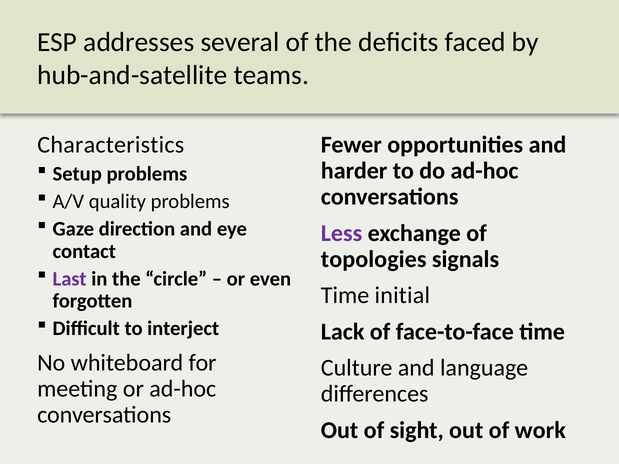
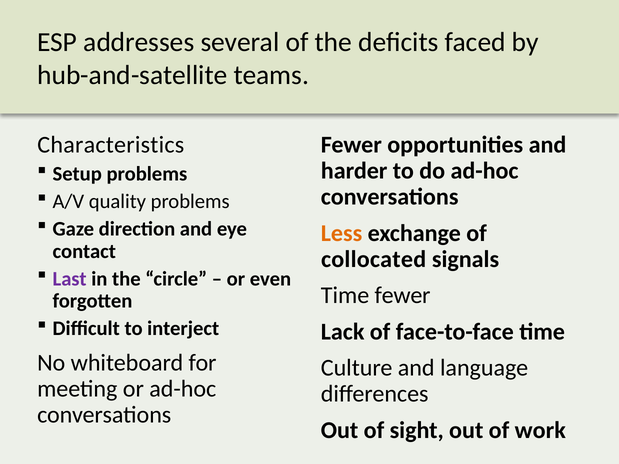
Less colour: purple -> orange (342, 233)
topologies: topologies -> collocated (374, 259)
Time initial: initial -> fewer (403, 296)
